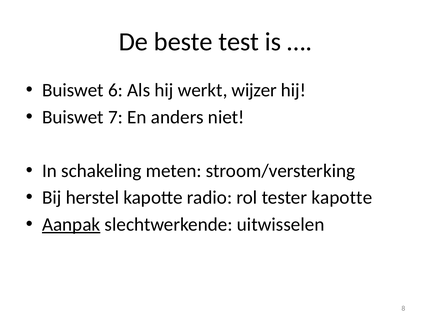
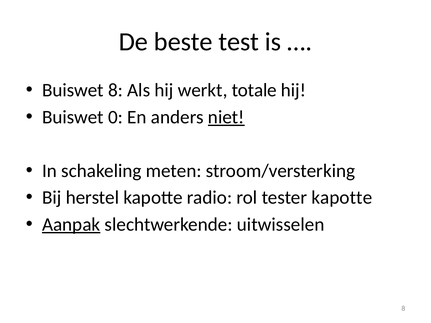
Buiswet 6: 6 -> 8 (115, 90)
wijzer: wijzer -> totale (254, 90)
7: 7 -> 0 (115, 117)
niet underline: none -> present (226, 117)
